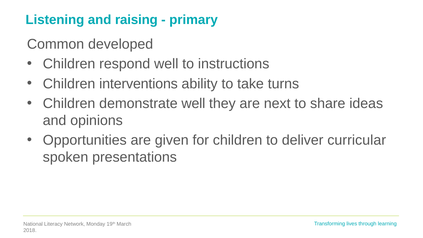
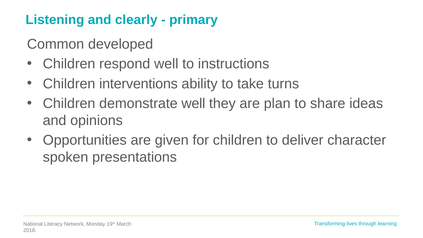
raising: raising -> clearly (136, 20)
next: next -> plan (277, 103)
curricular: curricular -> character (357, 140)
